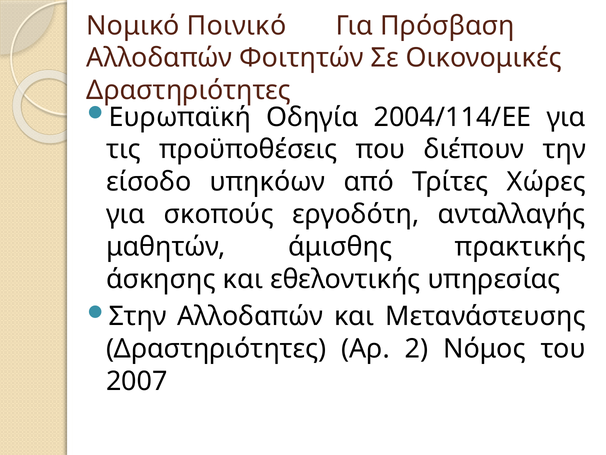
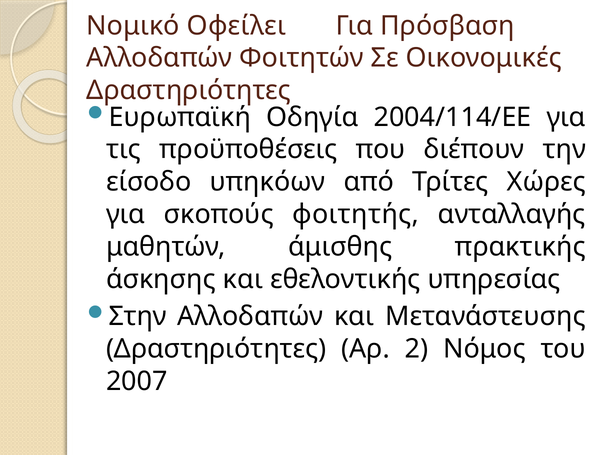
Ποινικό: Ποινικό -> Οφείλει (236, 26)
εργοδότη: εργοδότη -> φοιτητής (356, 214)
